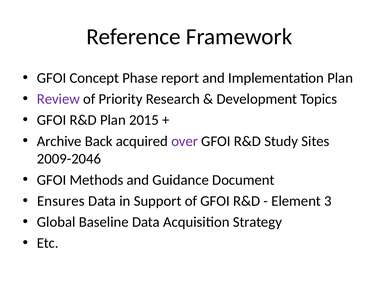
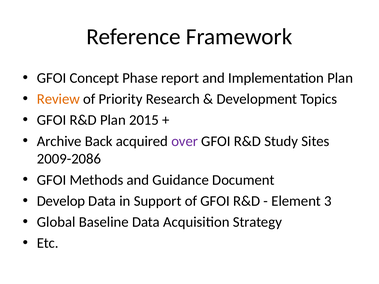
Review colour: purple -> orange (58, 99)
2009-2046: 2009-2046 -> 2009-2086 (69, 159)
Ensures: Ensures -> Develop (61, 201)
